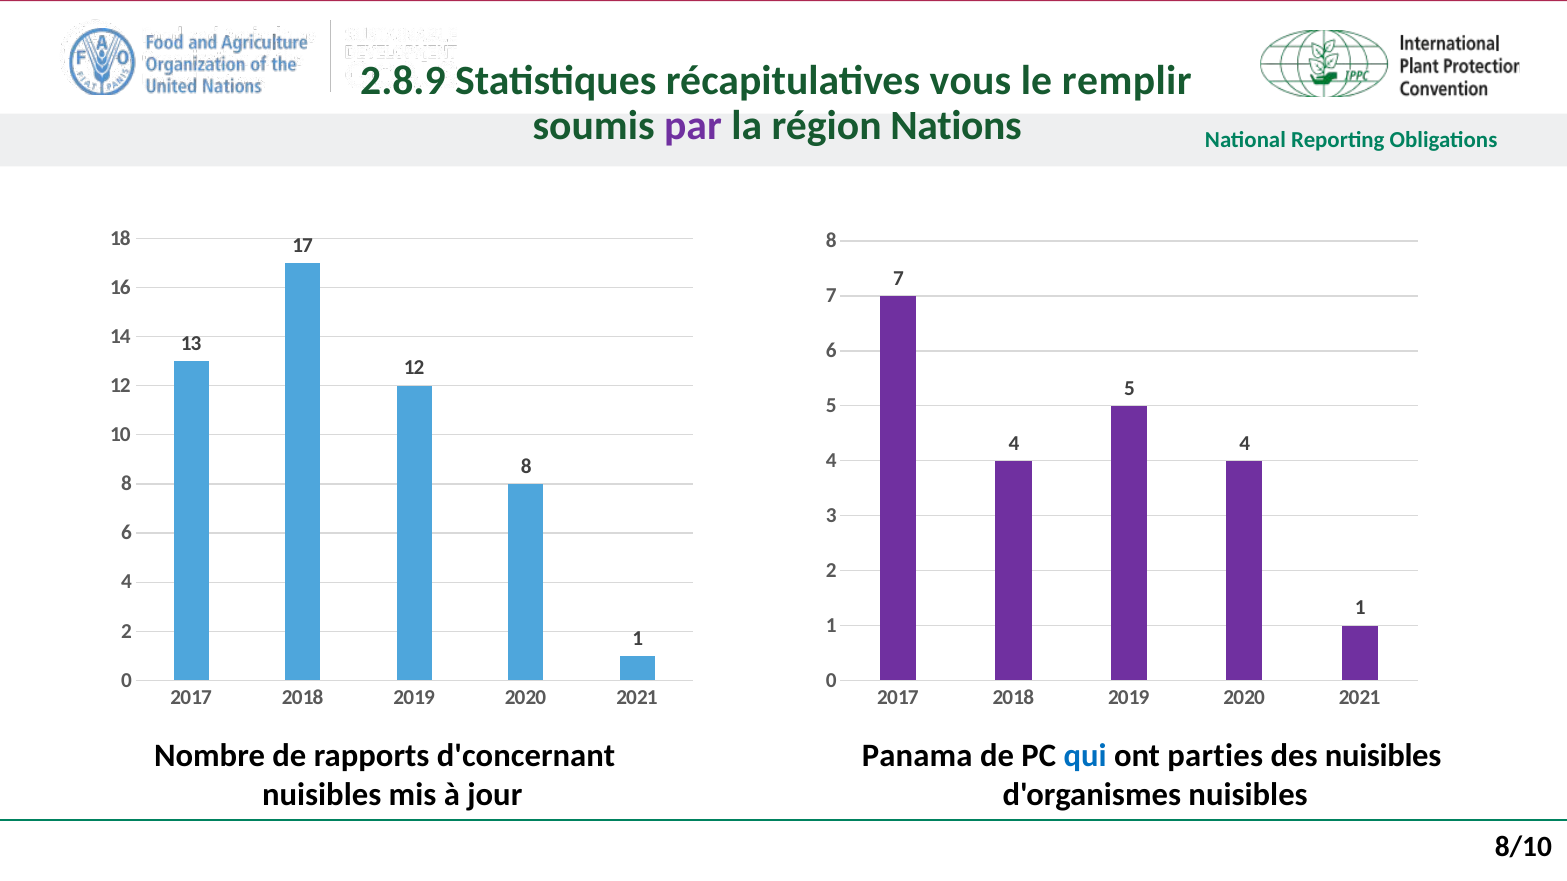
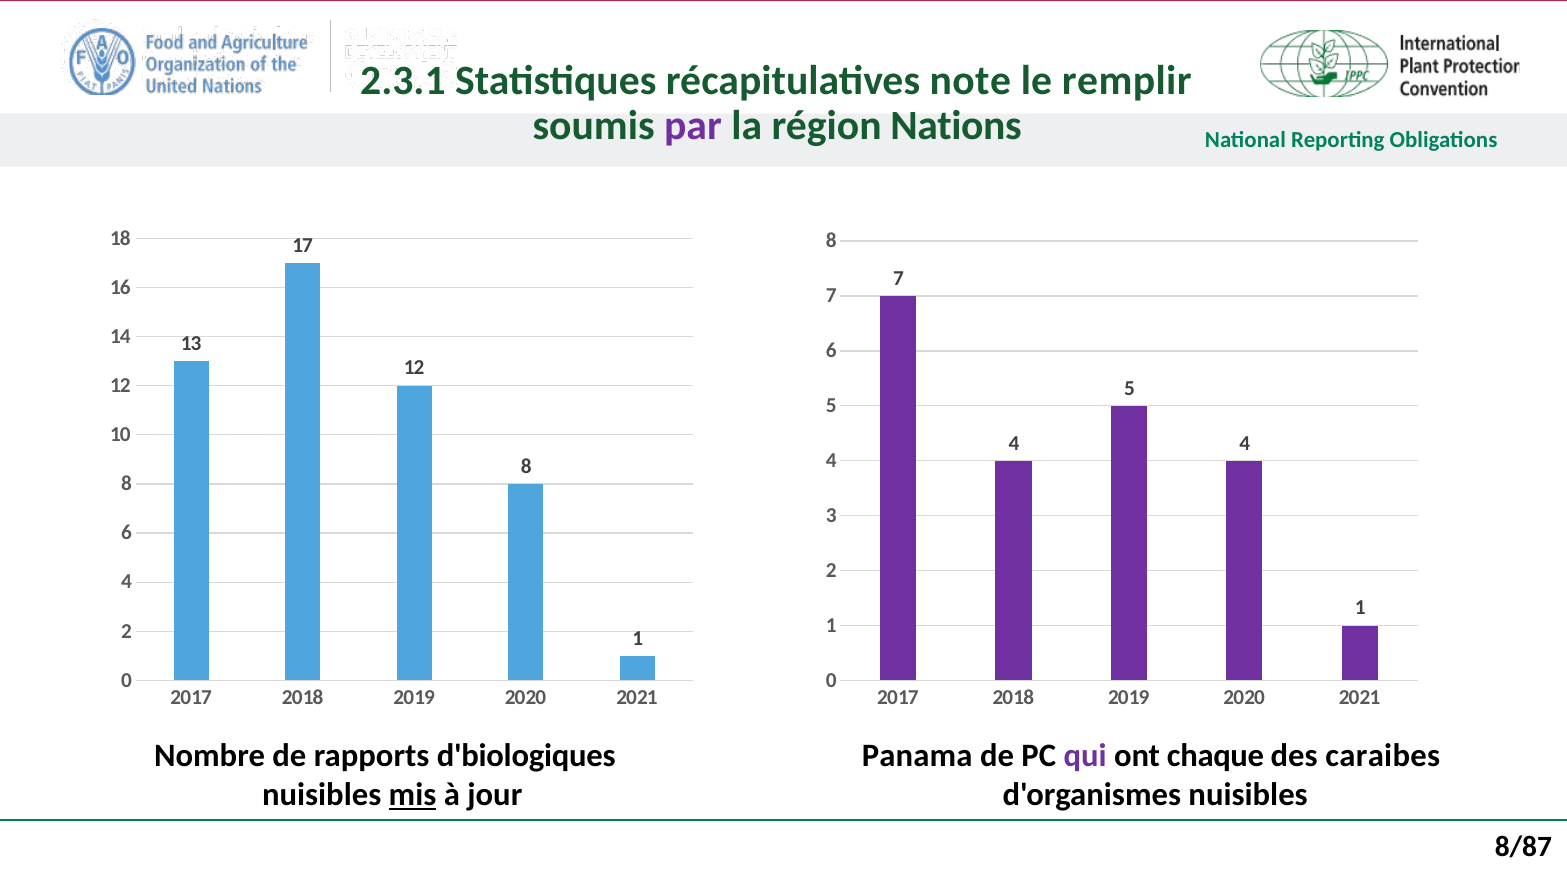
2.8.9: 2.8.9 -> 2.3.1 (403, 81)
vous: vous -> note (970, 81)
d'concernant: d'concernant -> d'biologiques (526, 756)
qui colour: blue -> purple (1085, 756)
parties: parties -> chaque (1216, 756)
des nuisibles: nuisibles -> caraibes (1383, 756)
mis underline: none -> present (412, 795)
8/10: 8/10 -> 8/87 (1523, 848)
